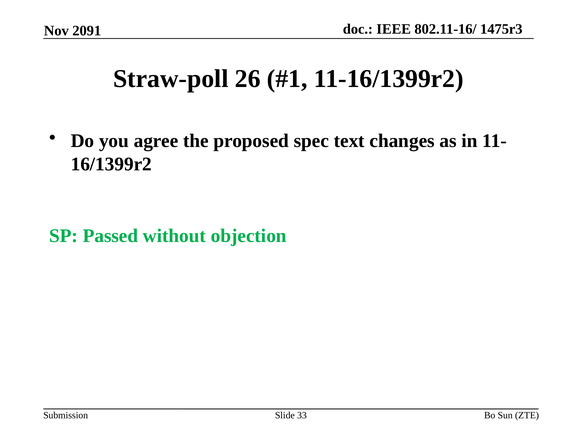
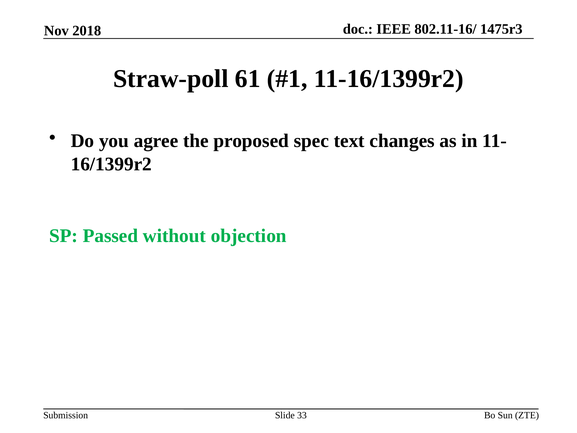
2091: 2091 -> 2018 (87, 31)
26: 26 -> 61 (248, 79)
